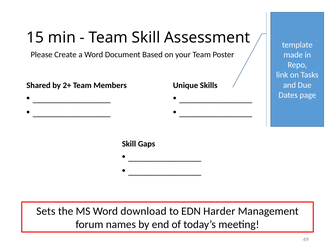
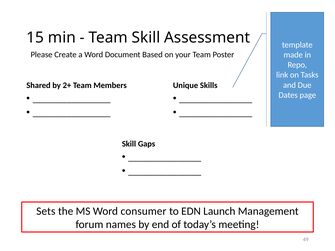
download: download -> consumer (143, 211)
Harder: Harder -> Launch (219, 211)
